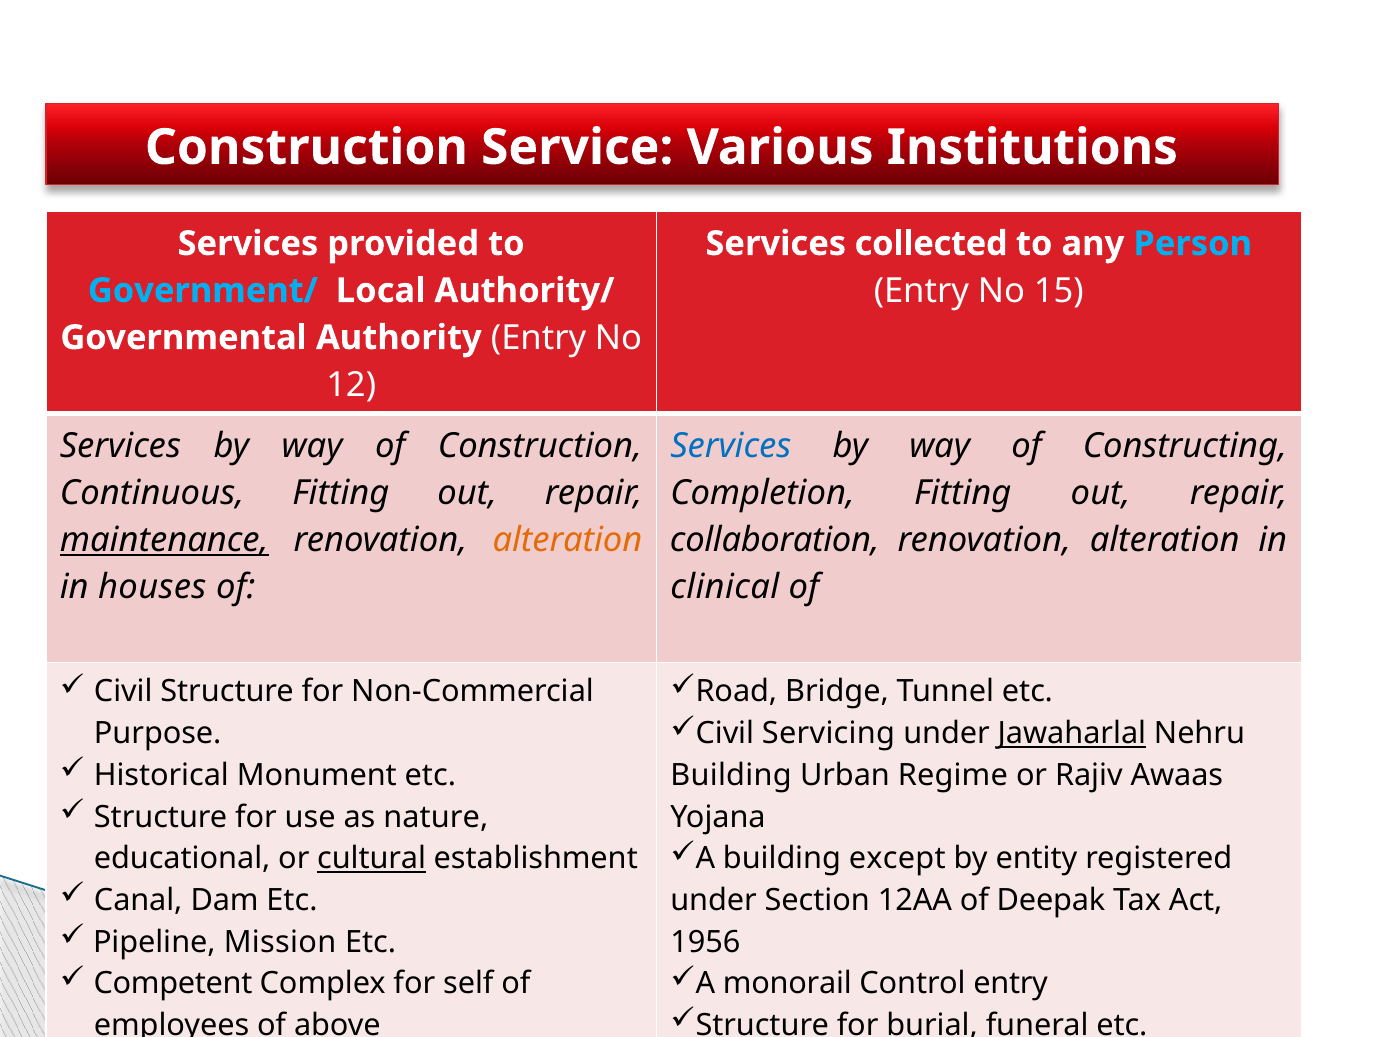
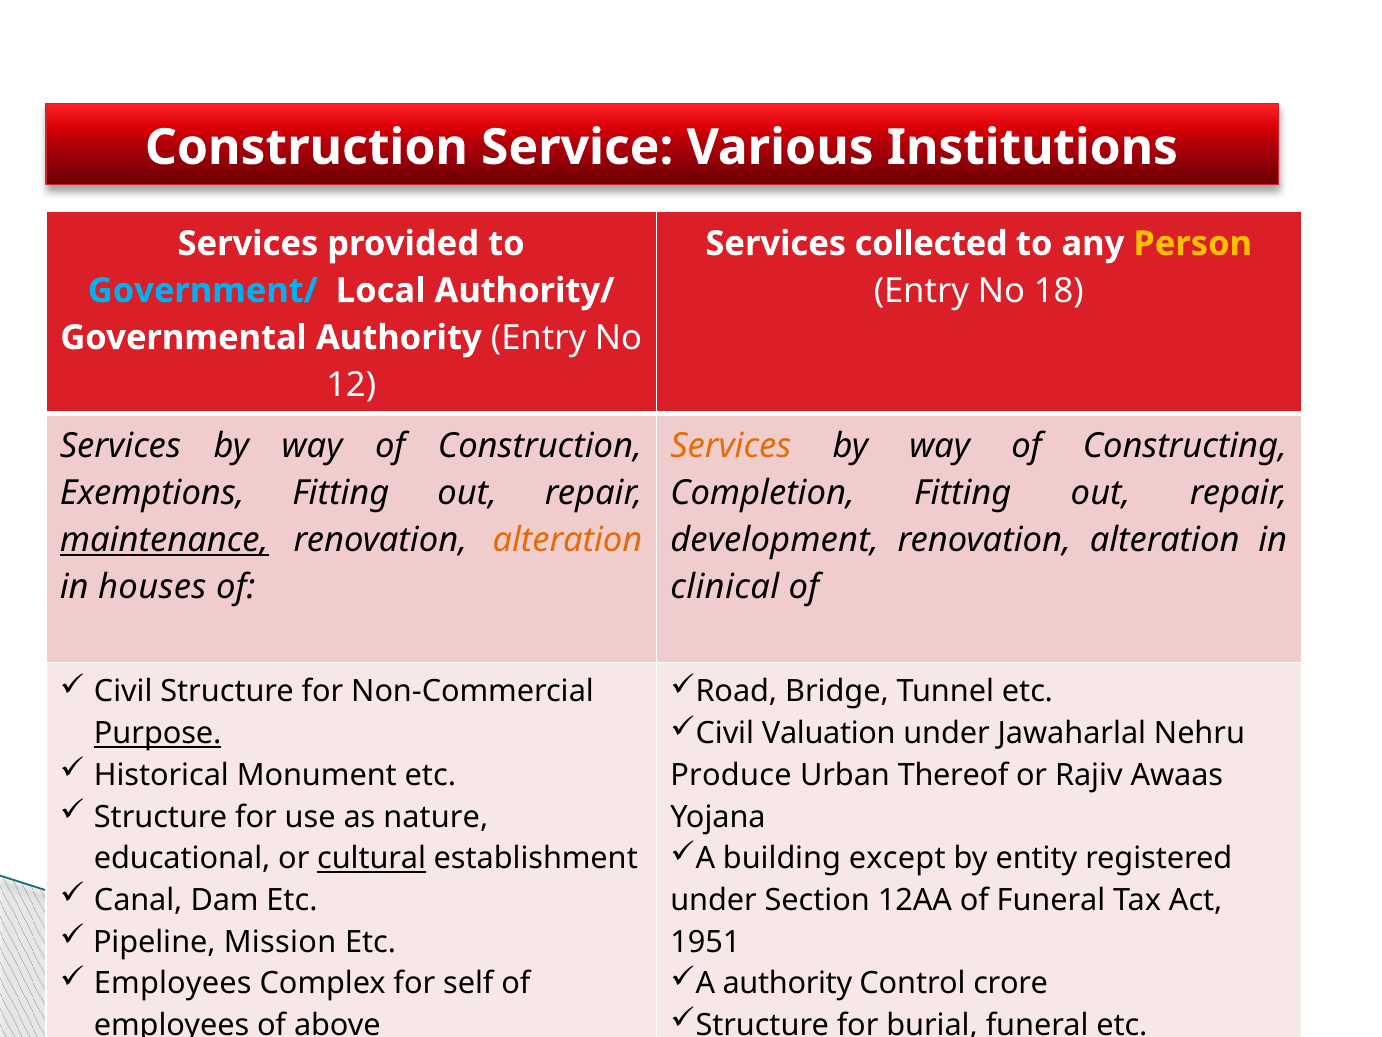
Person colour: light blue -> yellow (1193, 244)
15: 15 -> 18 (1059, 291)
Services colour: blue -> orange (731, 445)
Continuous: Continuous -> Exemptions (152, 492)
collaboration: collaboration -> development (775, 539)
Servicing: Servicing -> Valuation (829, 733)
Jawaharlal underline: present -> none (1072, 733)
Purpose underline: none -> present (158, 733)
Building: Building -> Produce (731, 775)
Regime: Regime -> Thereof (953, 775)
of Deepak: Deepak -> Funeral (1051, 900)
1956: 1956 -> 1951 (705, 942)
Competent: Competent -> Employees (173, 983)
A monorail: monorail -> authority (787, 983)
Control entry: entry -> crore (1011, 983)
